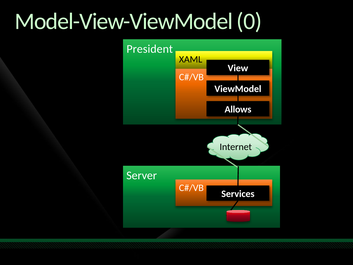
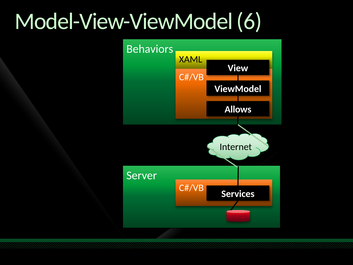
0: 0 -> 6 (249, 21)
President: President -> Behaviors (150, 49)
